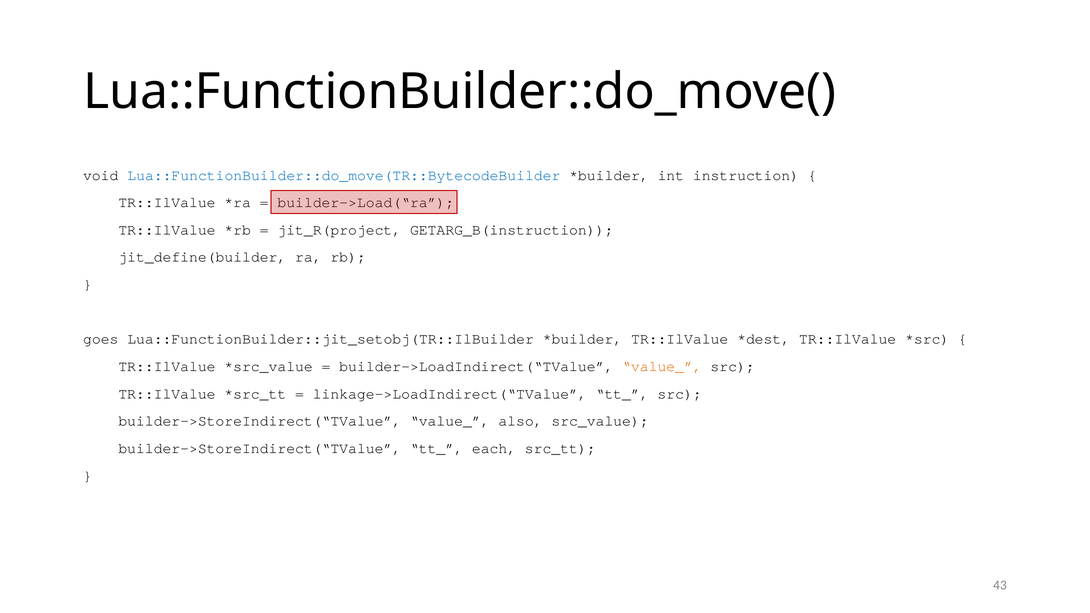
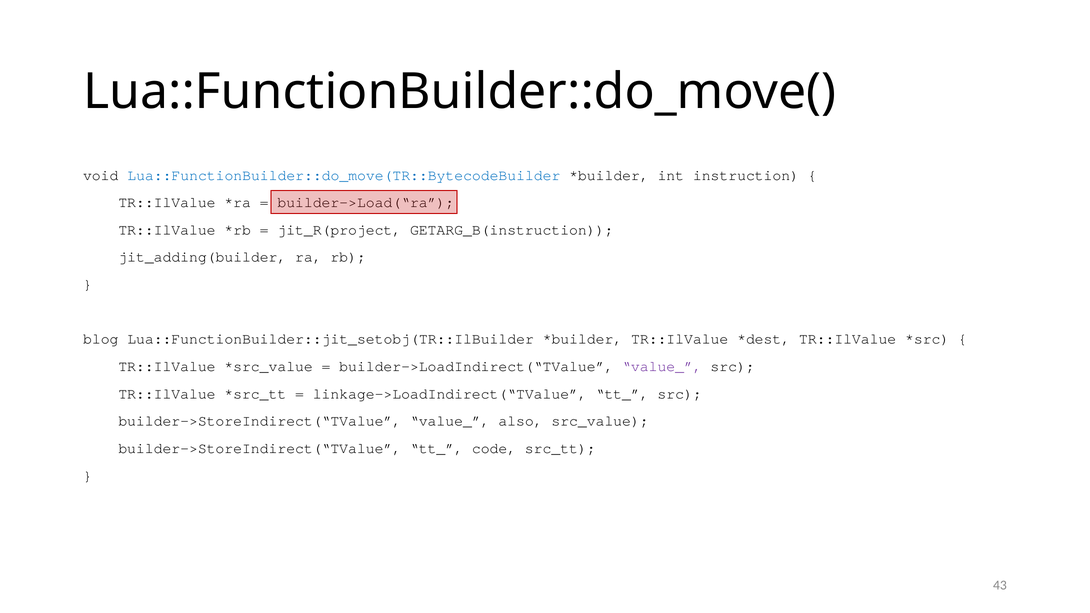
jit_define(builder: jit_define(builder -> jit_adding(builder (202, 257)
goes: goes -> blog (101, 339)
value_ colour: orange -> purple (662, 366)
each: each -> code (494, 448)
